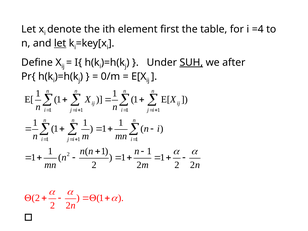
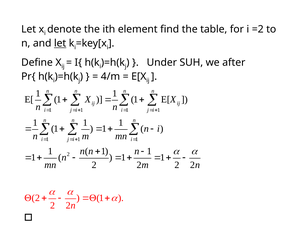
first: first -> find (170, 29)
=4: =4 -> =2 (258, 29)
SUH underline: present -> none (191, 62)
0/m: 0/m -> 4/m (110, 76)
